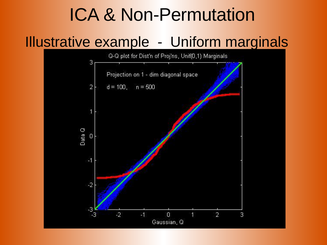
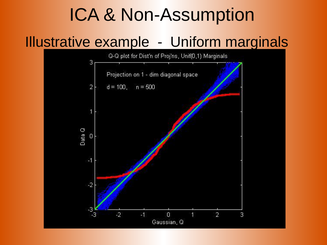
Non-Permutation: Non-Permutation -> Non-Assumption (188, 15)
